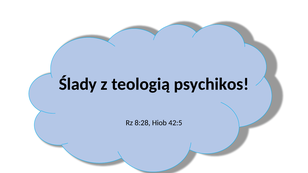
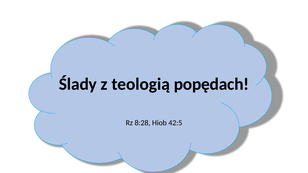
psychikos: psychikos -> popędach (211, 84)
